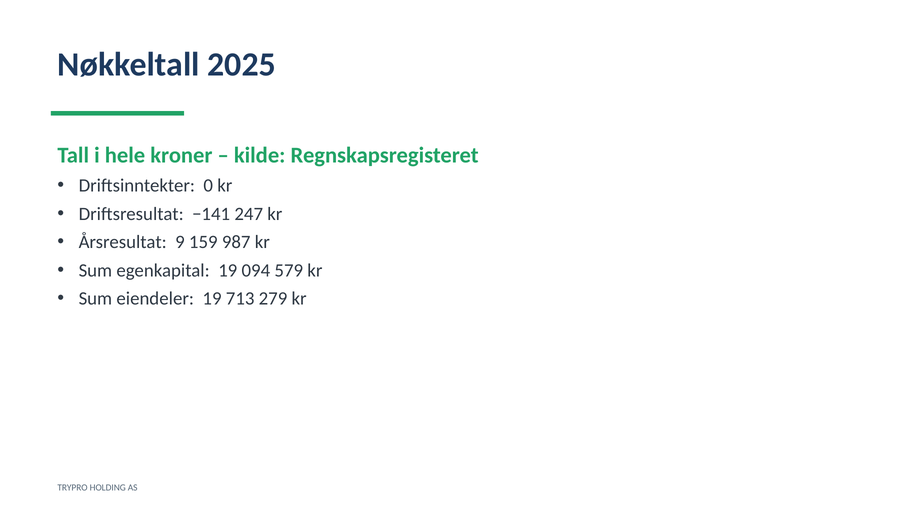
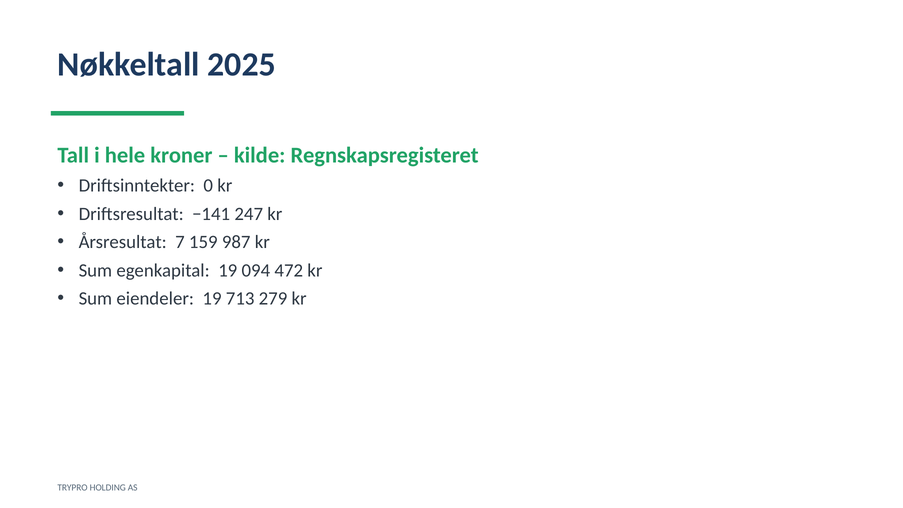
9: 9 -> 7 (180, 242)
579: 579 -> 472 (289, 270)
